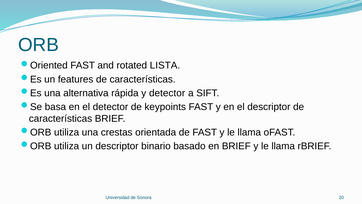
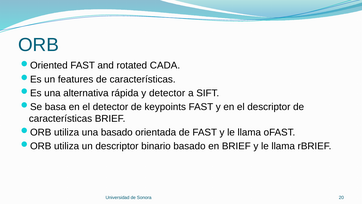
LISTA: LISTA -> CADA (165, 65)
una crestas: crestas -> basado (117, 132)
